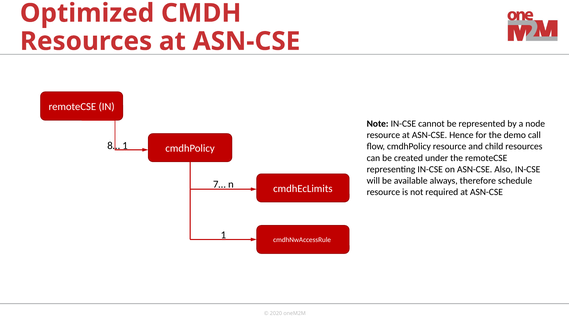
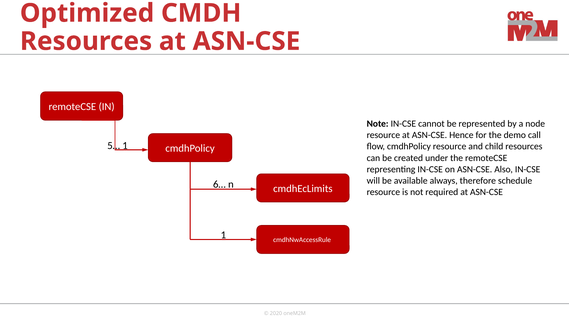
8…: 8… -> 5… (114, 146)
7…: 7… -> 6… (219, 184)
